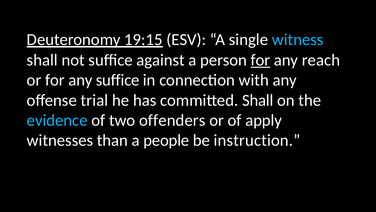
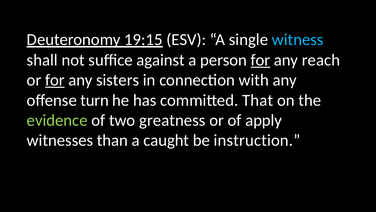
for underline: none -> present (55, 80)
any suffice: suffice -> sisters (118, 80)
trial: trial -> turn (95, 100)
committed Shall: Shall -> That (258, 100)
evidence colour: light blue -> light green (57, 120)
offenders: offenders -> greatness (172, 120)
people: people -> caught (166, 140)
